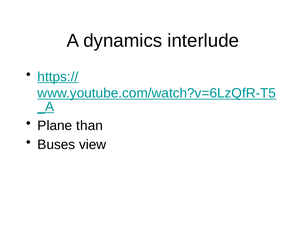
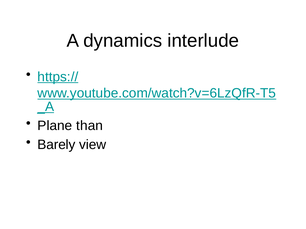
Buses: Buses -> Barely (56, 145)
